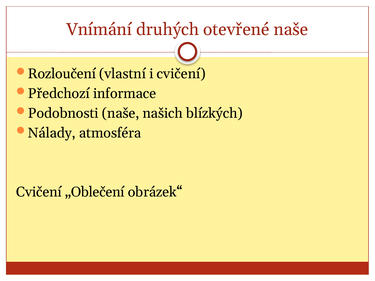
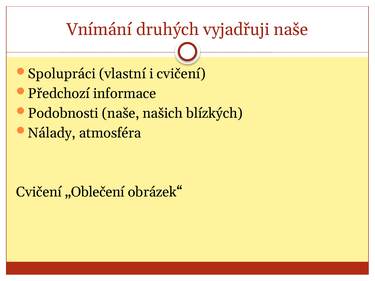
otevřené: otevřené -> vyjadřuji (236, 30)
Rozloučení: Rozloučení -> Spolupráci (62, 74)
